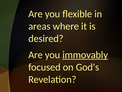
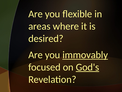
God's underline: none -> present (87, 67)
